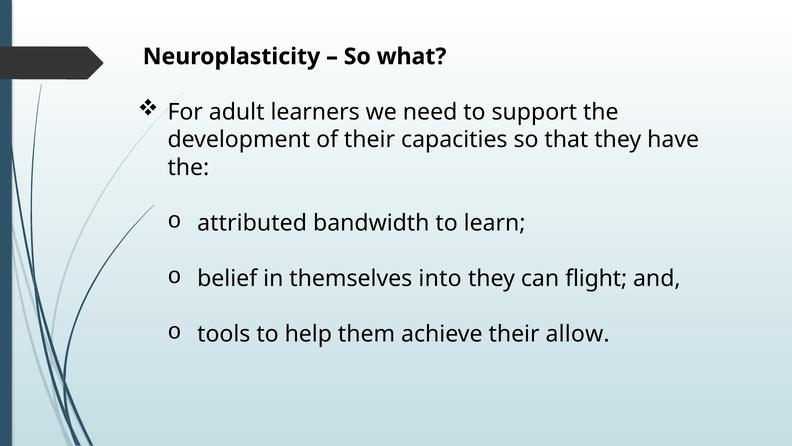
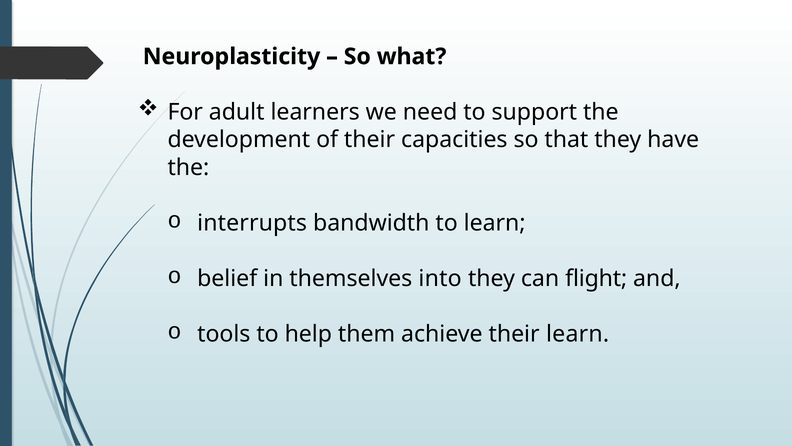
attributed: attributed -> interrupts (252, 223)
their allow: allow -> learn (578, 334)
